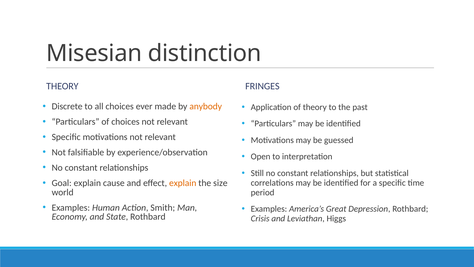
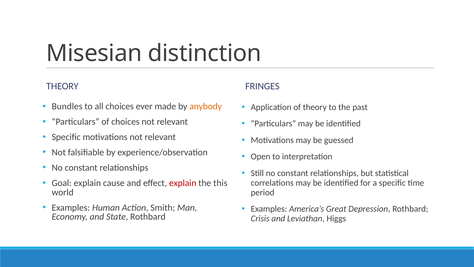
Discrete: Discrete -> Bundles (67, 106)
explain colour: orange -> red (183, 183)
size: size -> this (220, 183)
